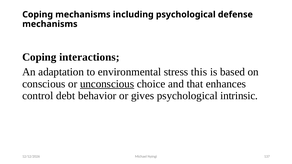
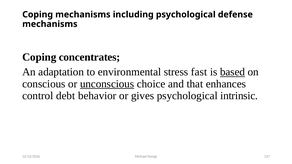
interactions: interactions -> concentrates (89, 57)
this: this -> fast (199, 72)
based underline: none -> present (233, 72)
